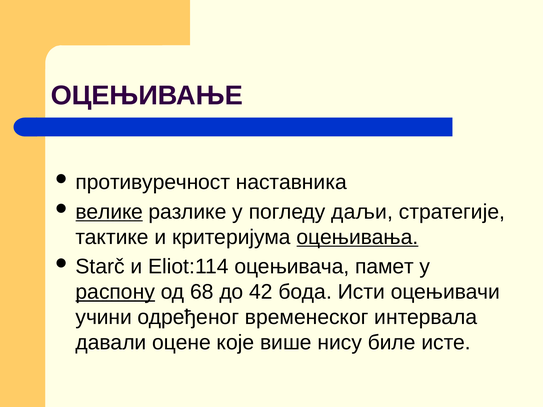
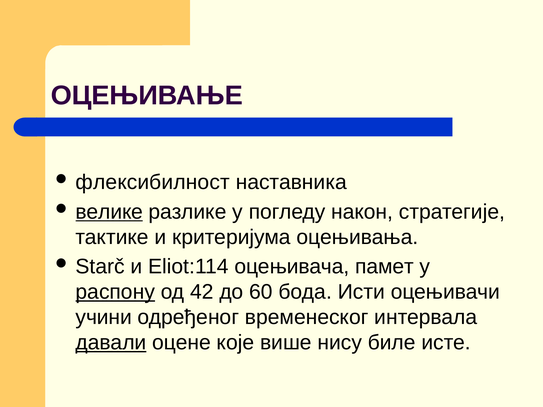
противуречност: противуречност -> флексибилност (153, 182)
даљи: даљи -> након (362, 212)
оцењивања underline: present -> none (357, 237)
68: 68 -> 42 (202, 292)
42: 42 -> 60 (261, 292)
давали underline: none -> present (111, 343)
